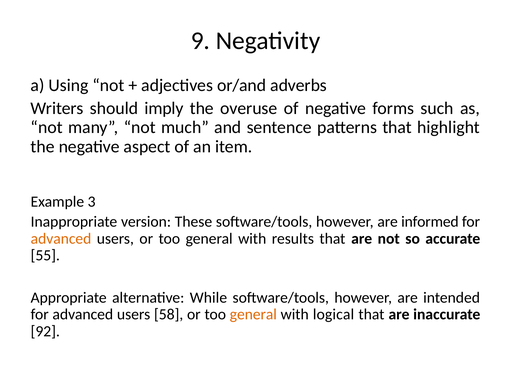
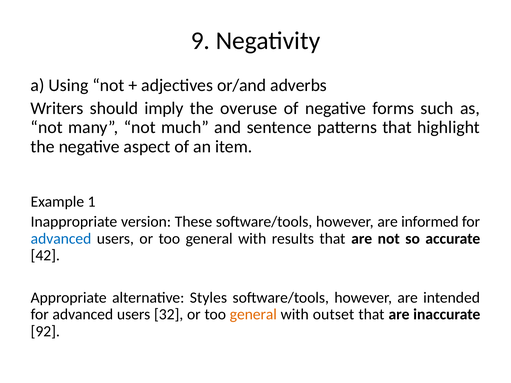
3: 3 -> 1 (92, 202)
advanced colour: orange -> blue (61, 239)
55: 55 -> 42 (45, 256)
While: While -> Styles (208, 298)
58: 58 -> 32 (169, 315)
logical: logical -> outset (334, 315)
